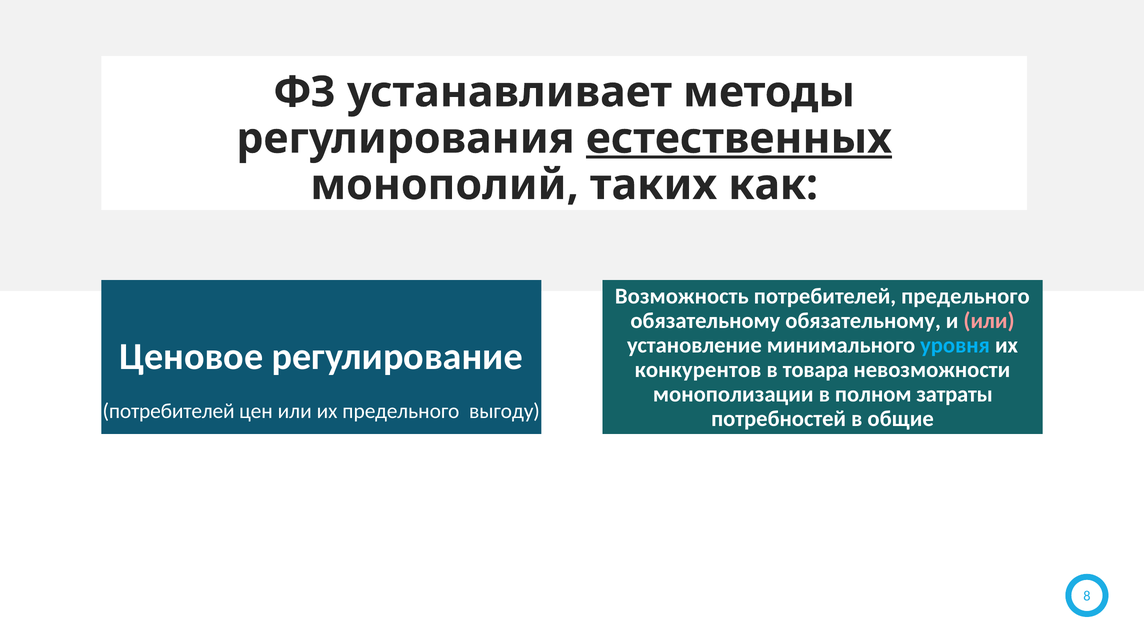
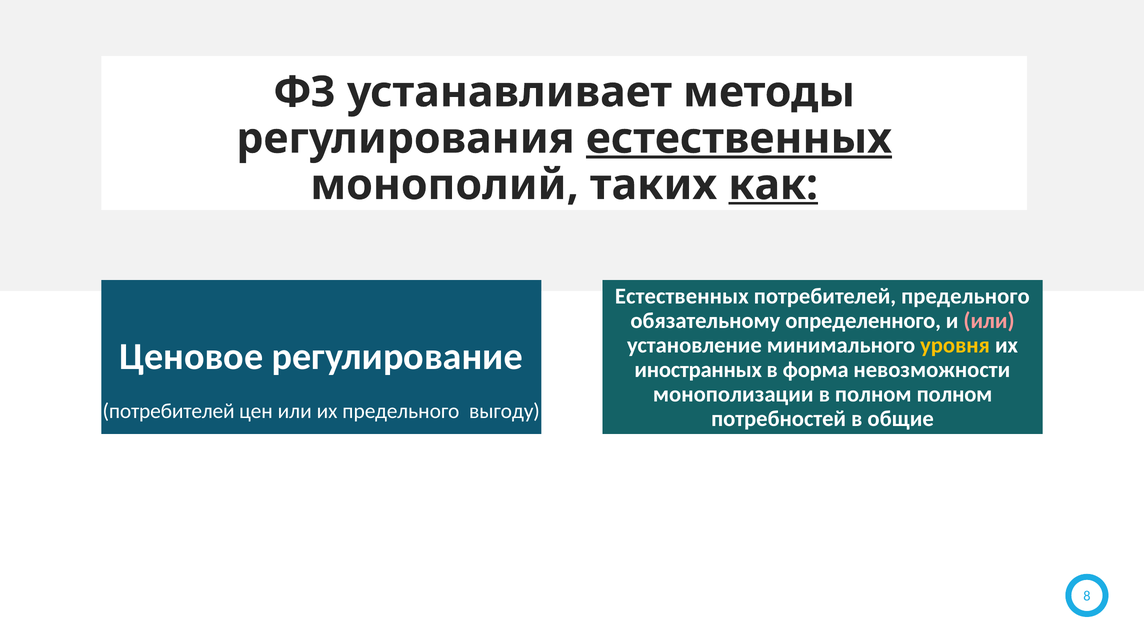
как underline: none -> present (773, 185)
Возможность: Возможность -> Естественных (682, 296)
обязательному обязательному: обязательному -> определенного (863, 321)
уровня colour: light blue -> yellow (955, 345)
конкурентов: конкурентов -> иностранных (698, 370)
товара: товара -> форма (816, 370)
полном затраты: затраты -> полном (954, 394)
